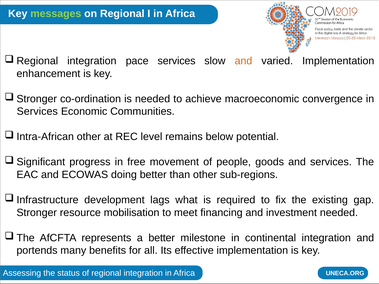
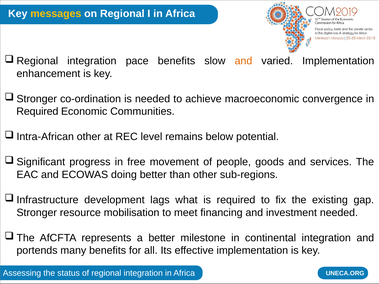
messages colour: light green -> yellow (56, 14)
pace services: services -> benefits (176, 61)
Services: Services -> Required (37, 112)
